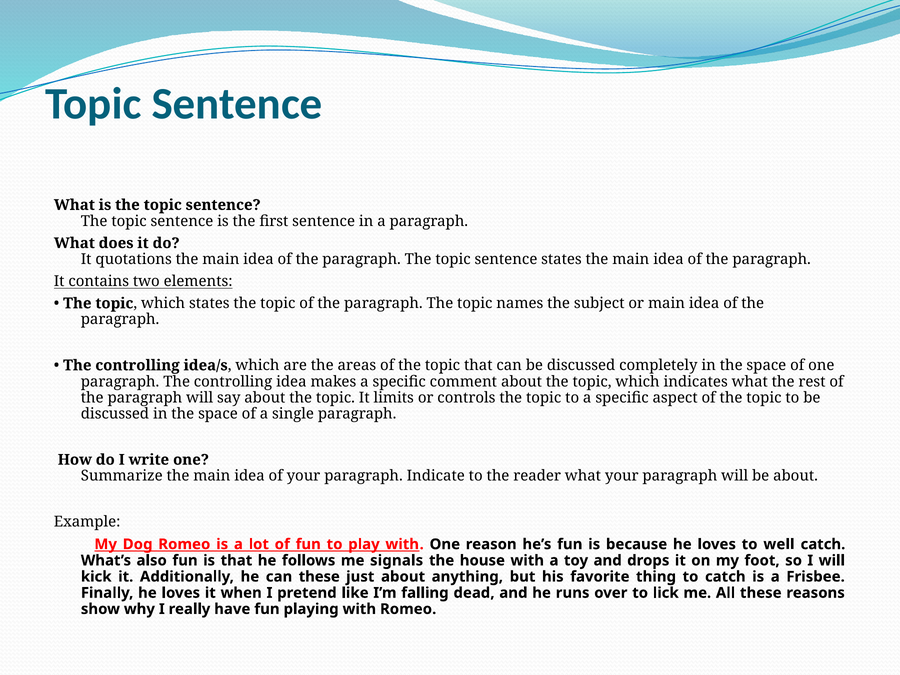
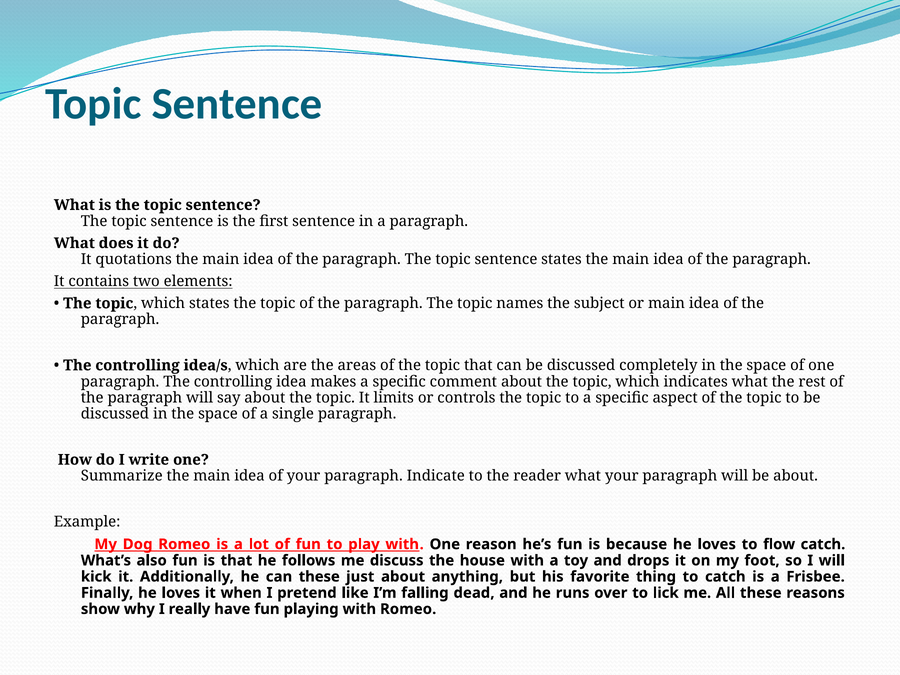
well: well -> flow (779, 544)
signals: signals -> discuss (397, 560)
